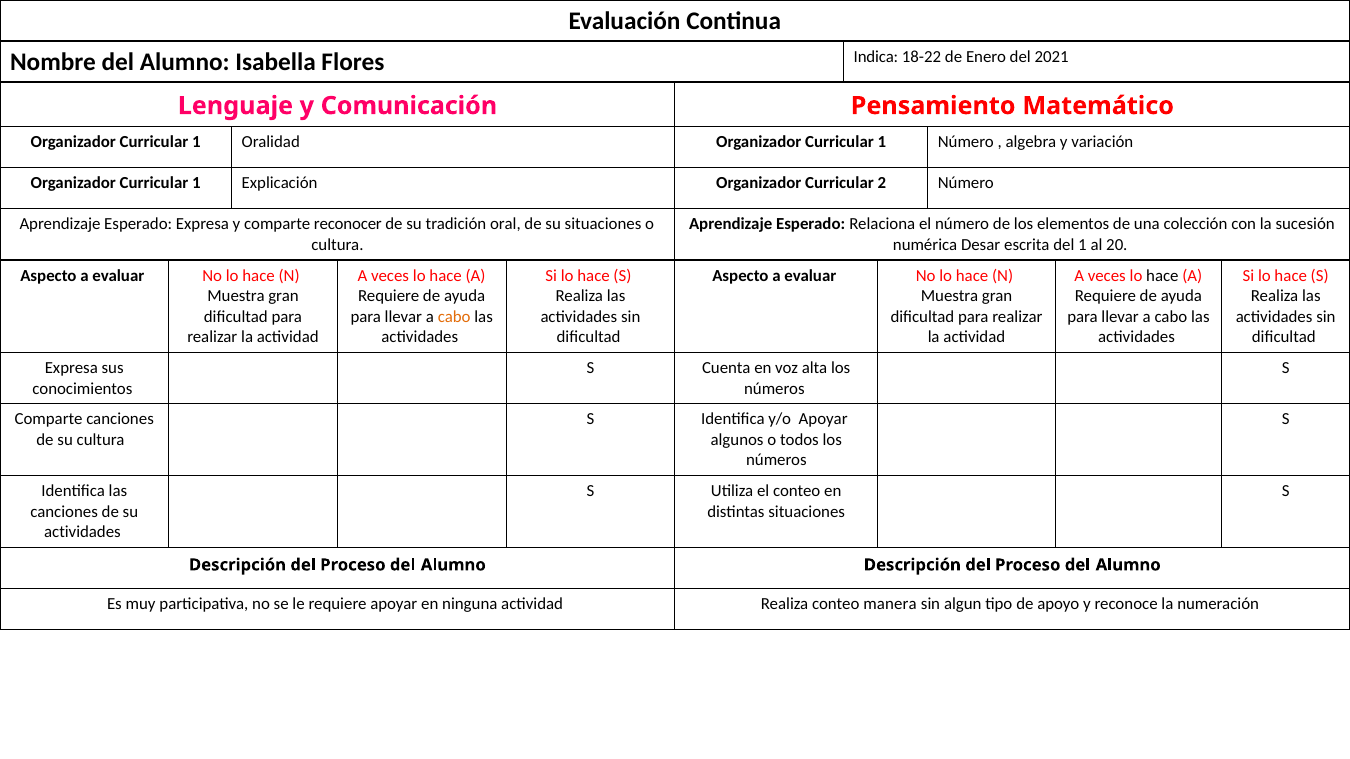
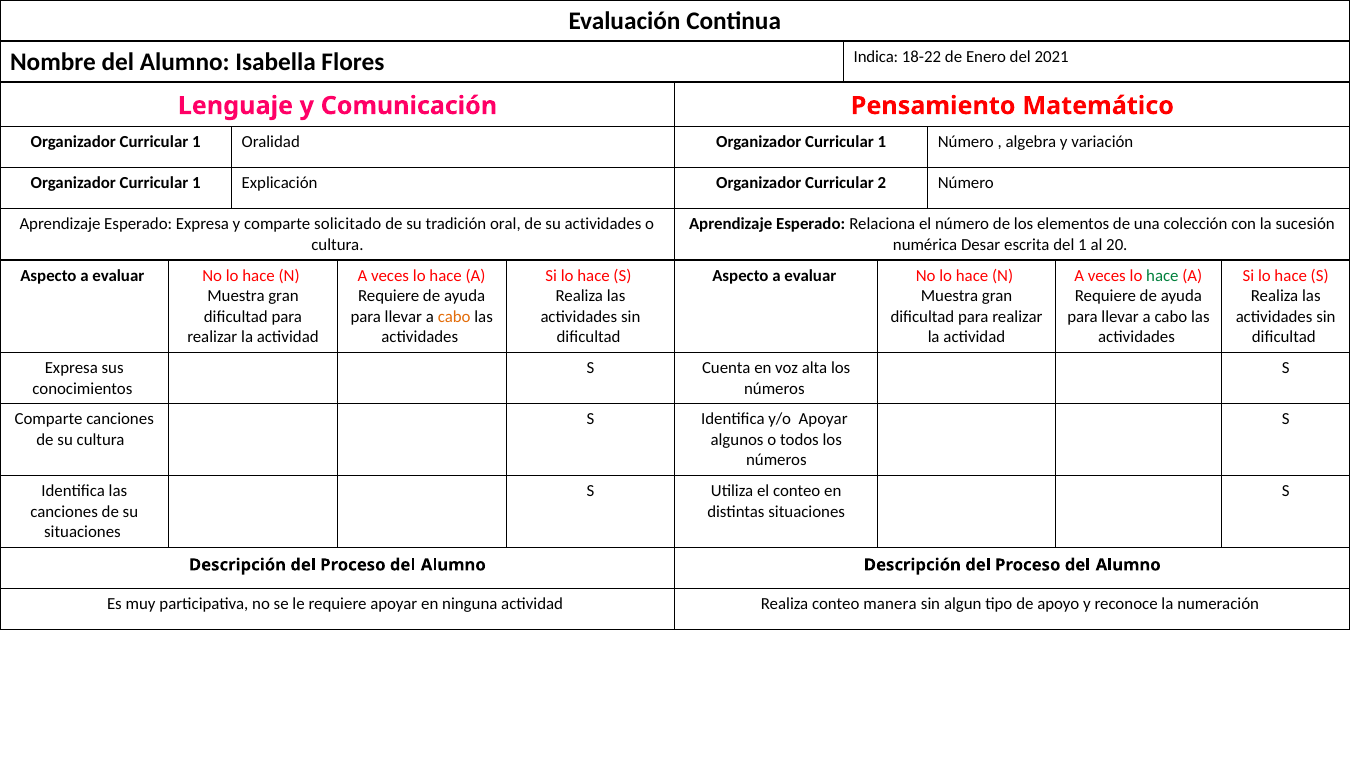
reconocer: reconocer -> solicitado (348, 224)
su situaciones: situaciones -> actividades (603, 224)
hace colour: black -> green (1162, 276)
actividades: actividades -> situaciones (82, 532)
